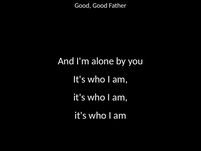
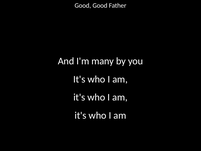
alone: alone -> many (103, 61)
